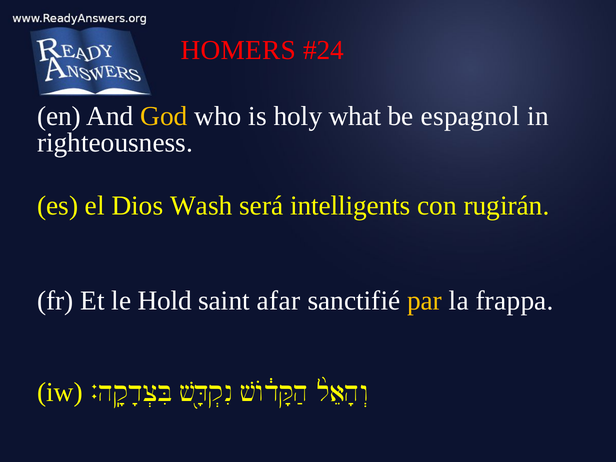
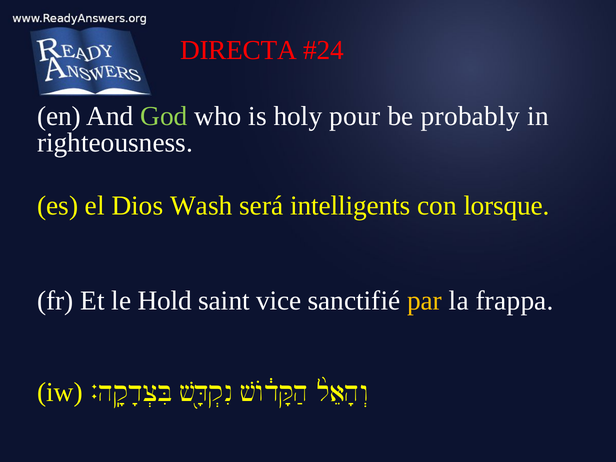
HOMERS: HOMERS -> DIRECTA (238, 50)
God colour: yellow -> light green (164, 116)
what: what -> pour (355, 116)
espagnol: espagnol -> probably (470, 116)
rugirán: rugirán -> lorsque (507, 206)
afar: afar -> vice (279, 301)
